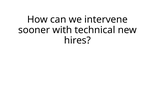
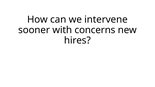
technical: technical -> concerns (95, 30)
